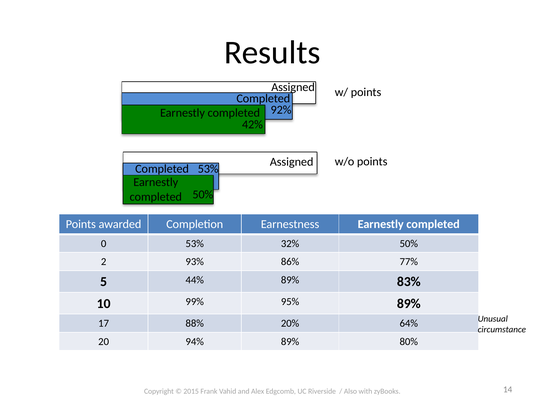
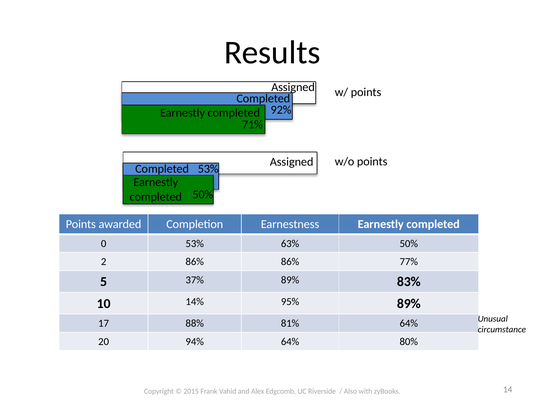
42%: 42% -> 71% (252, 125)
32%: 32% -> 63% (290, 244)
2 93%: 93% -> 86% (195, 262)
44%: 44% -> 37% (195, 280)
99%: 99% -> 14% (195, 302)
20%: 20% -> 81% (290, 324)
94% 89%: 89% -> 64% (290, 342)
